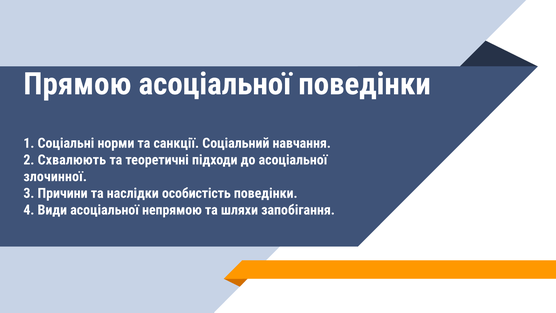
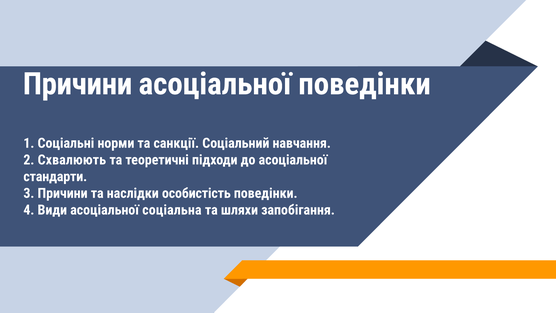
Прямою: Прямою -> Причини (78, 84)
злочинної: злочинної -> стандарти (55, 176)
непрямою: непрямою -> соціальна (172, 210)
